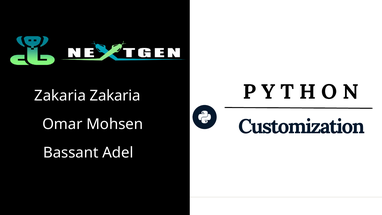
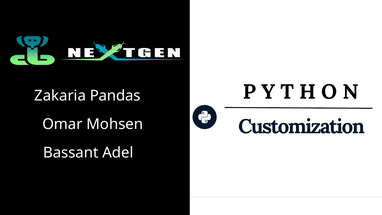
Zakaria Zakaria: Zakaria -> Pandas (115, 96)
